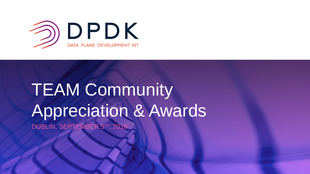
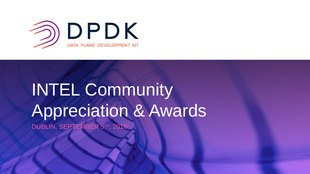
TEAM: TEAM -> INTEL (56, 90)
